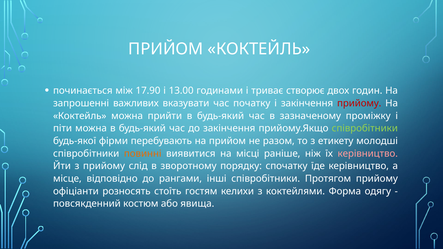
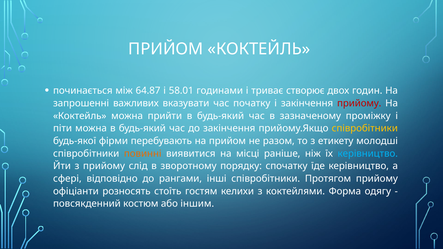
17.90: 17.90 -> 64.87 (148, 91)
13.00: 13.00 -> 58.01 (181, 91)
співробітники colour: light green -> yellow (365, 128)
керівництво colour: pink -> light blue (368, 154)
місце: місце -> сфері (67, 179)
явища: явища -> іншим (197, 204)
